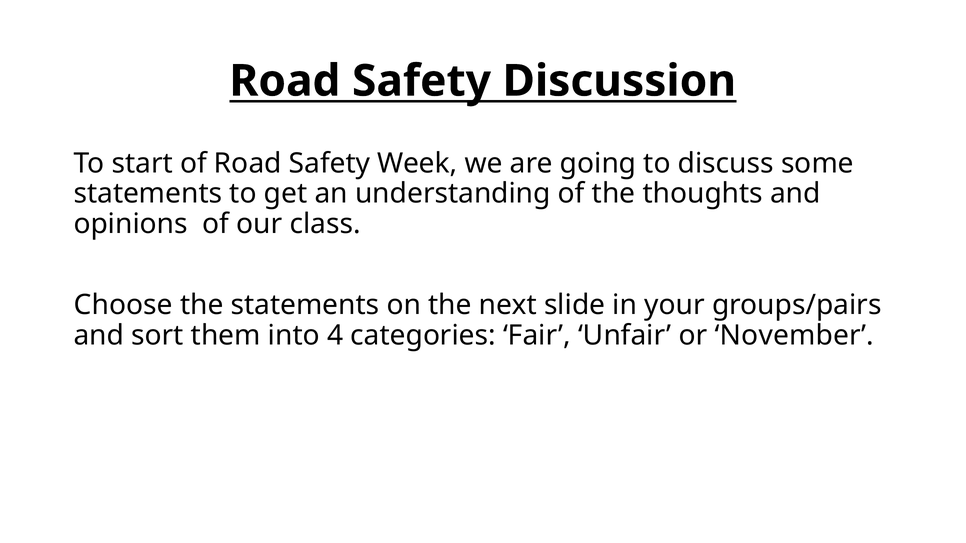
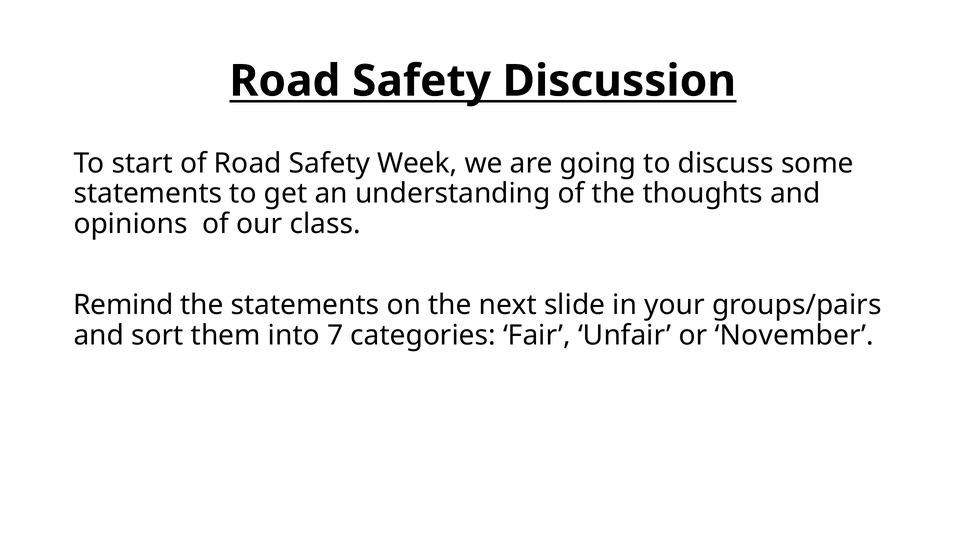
Choose: Choose -> Remind (123, 305)
4: 4 -> 7 (335, 336)
